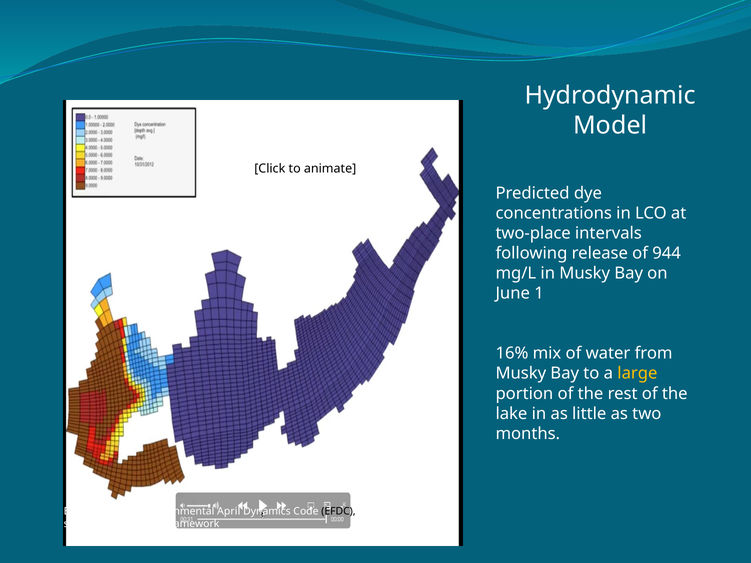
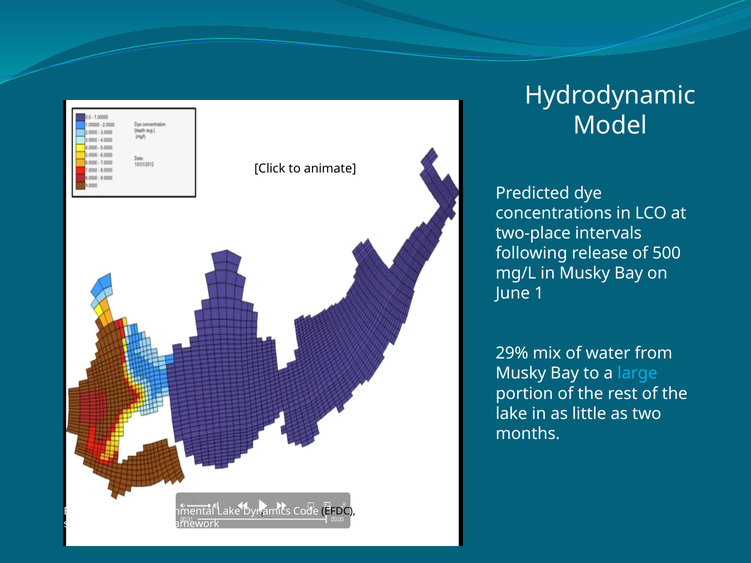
944: 944 -> 500 (667, 254)
16%: 16% -> 29% (512, 354)
large colour: yellow -> light blue (637, 374)
Environmental April: April -> Lake (229, 511)
